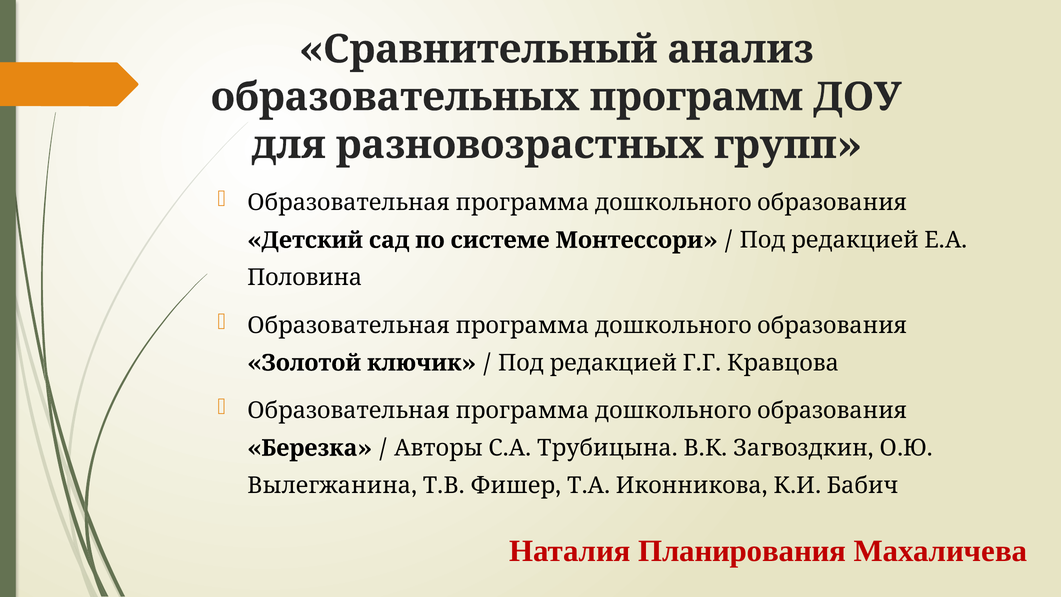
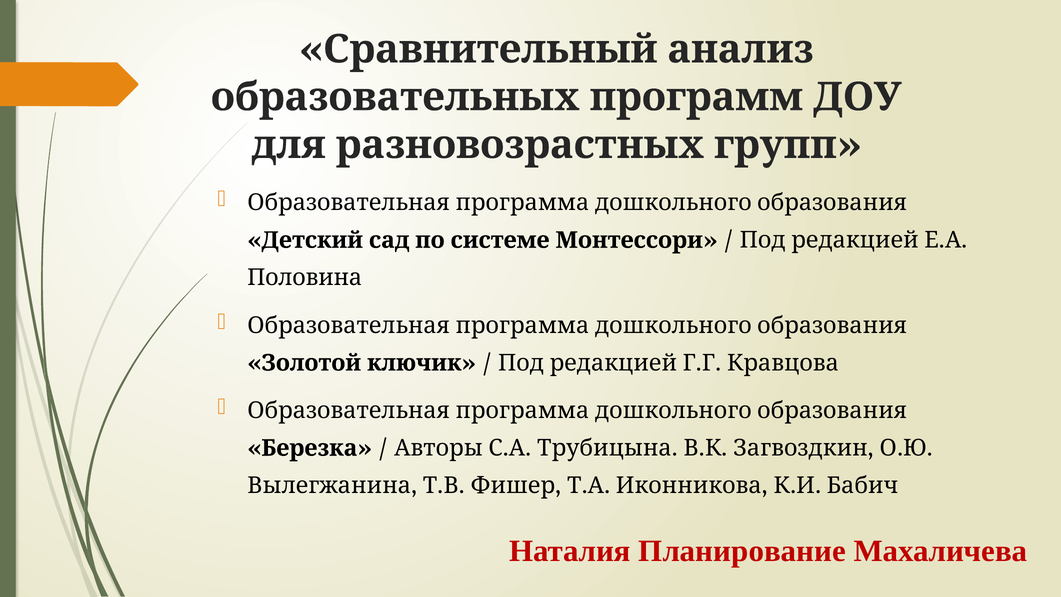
Планирования: Планирования -> Планирование (742, 551)
